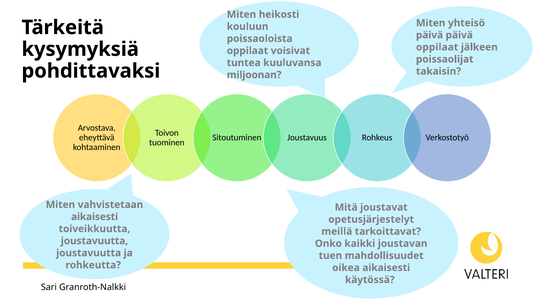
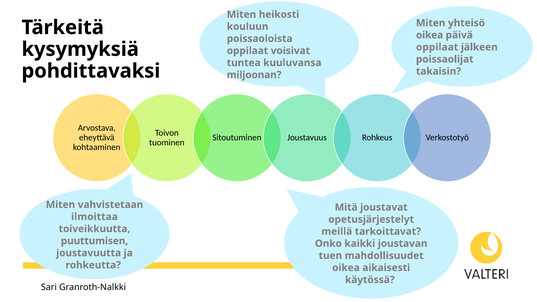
päivä: päivä -> oikea (430, 35)
aikaisesti: aikaisesti -> ilmoittaa (94, 217)
joustavuutta: joustavuutta -> puuttumisen (95, 241)
